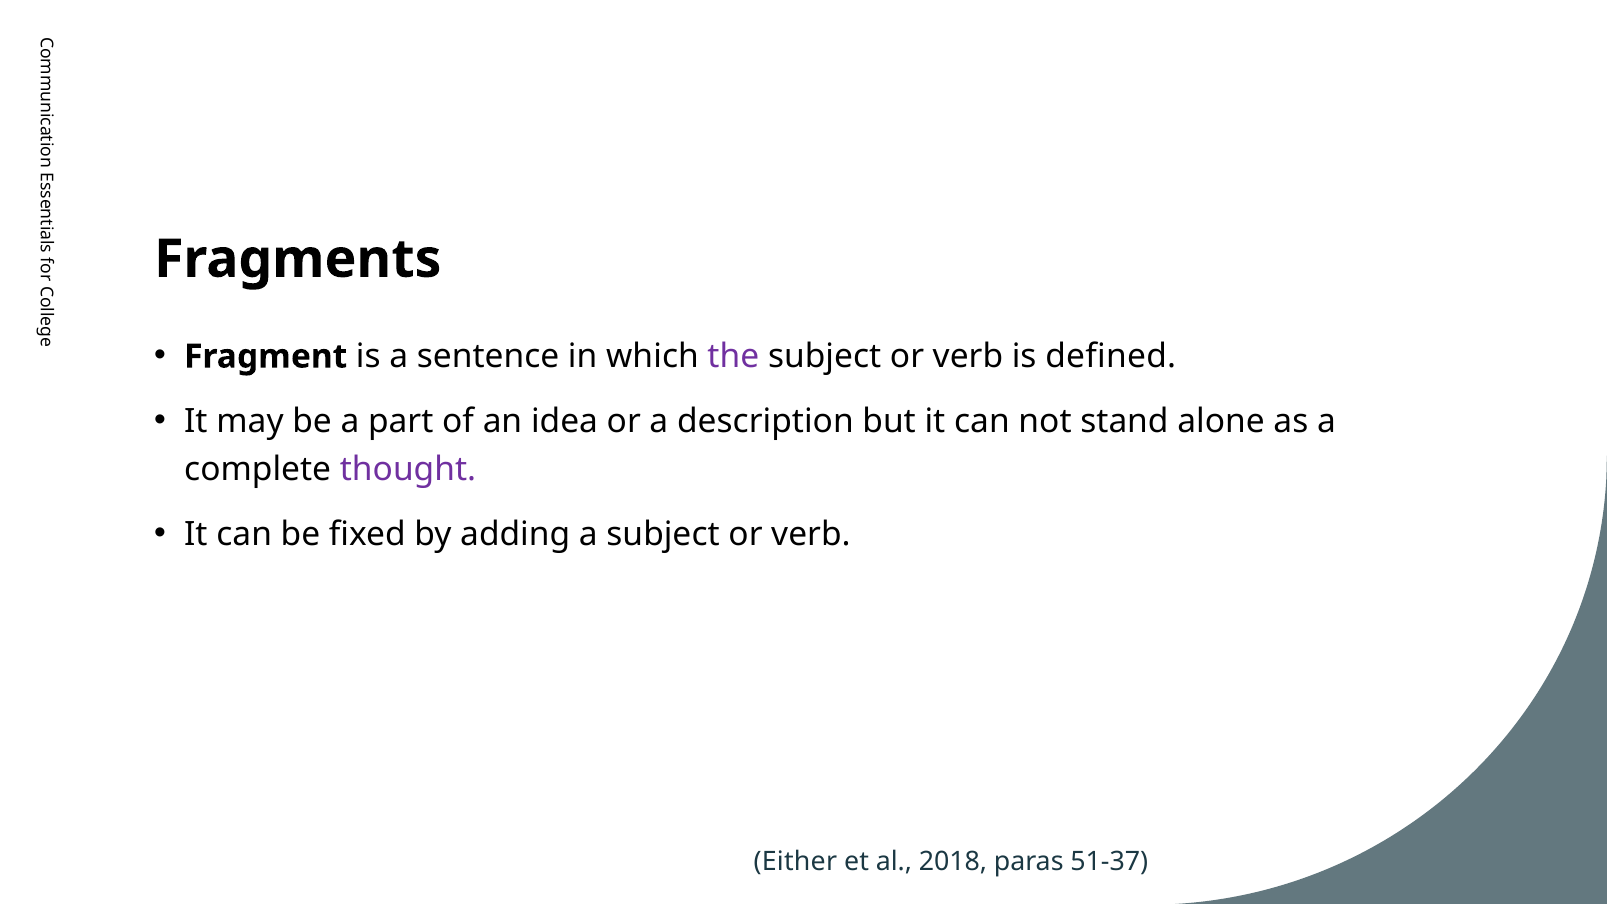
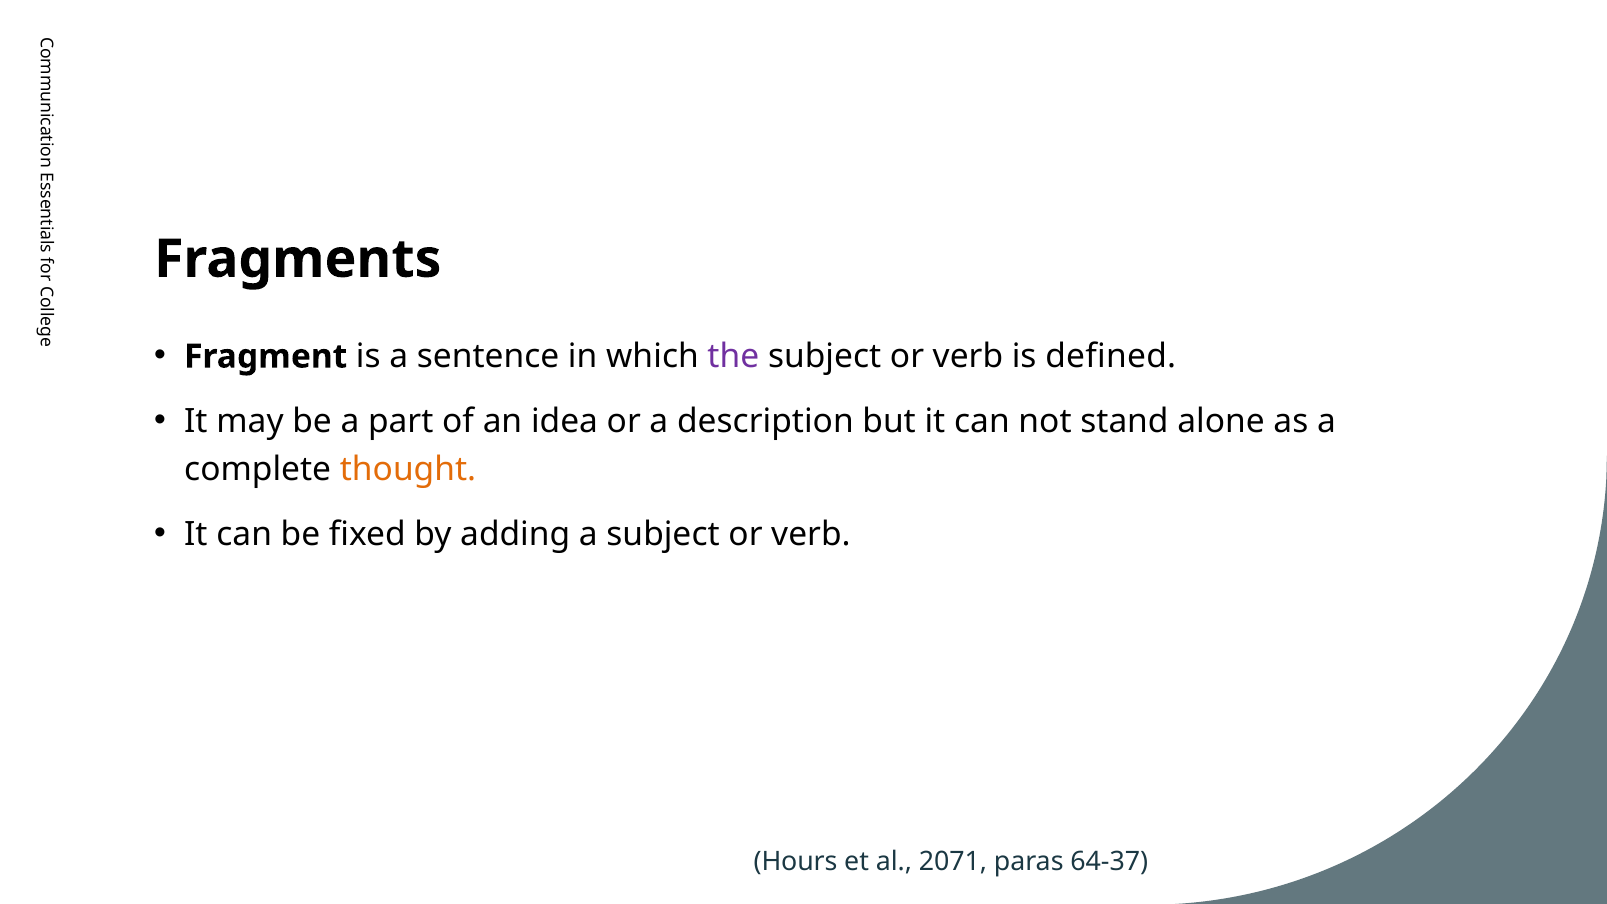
thought colour: purple -> orange (408, 470)
Either: Either -> Hours (796, 862)
2018: 2018 -> 2071 (953, 862)
51-37: 51-37 -> 64-37 (1109, 862)
